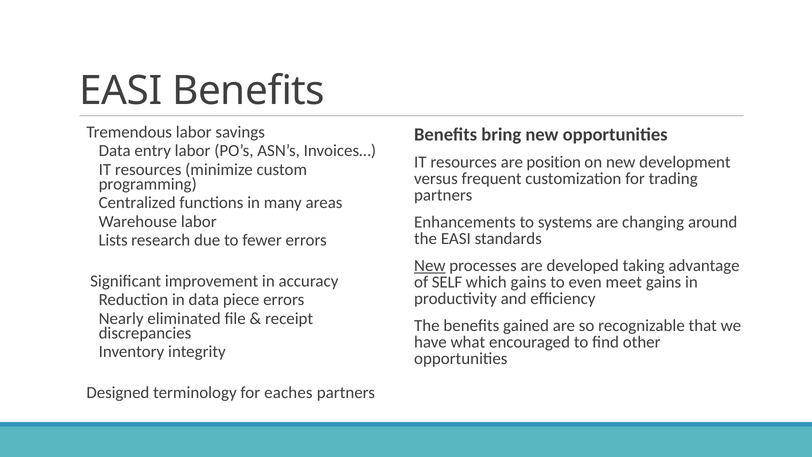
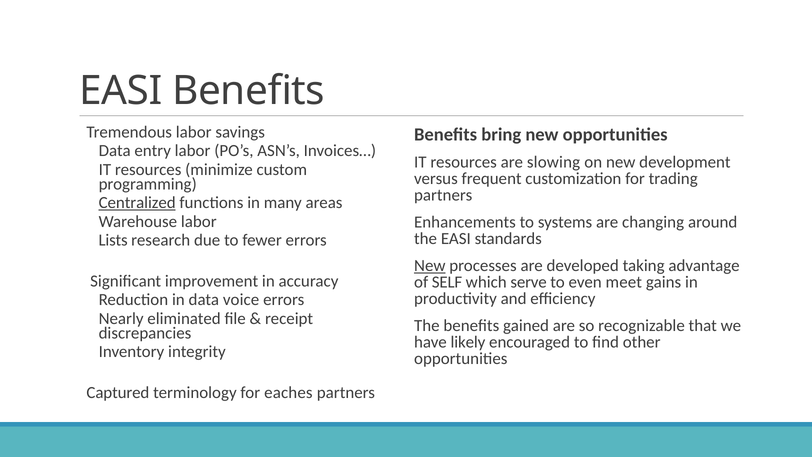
position: position -> slowing (554, 162)
Centralized underline: none -> present (137, 203)
which gains: gains -> serve (529, 282)
piece: piece -> voice (241, 300)
what: what -> likely (468, 342)
Designed: Designed -> Captured (118, 392)
